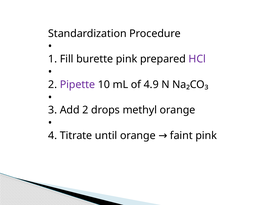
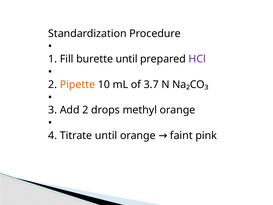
burette pink: pink -> until (127, 59)
Pipette colour: purple -> orange (77, 84)
4.9: 4.9 -> 3.7 (151, 84)
